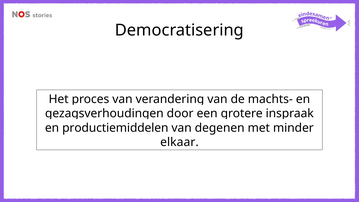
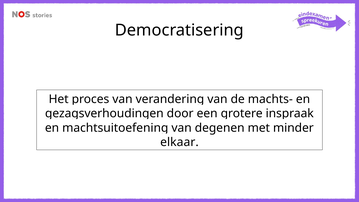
productiemiddelen: productiemiddelen -> machtsuitoefening (115, 128)
